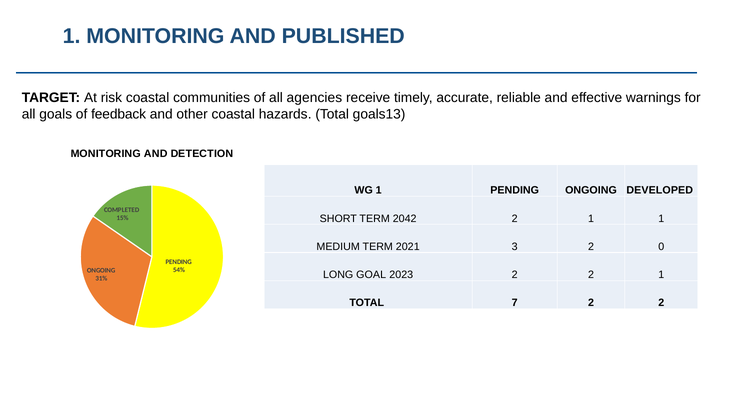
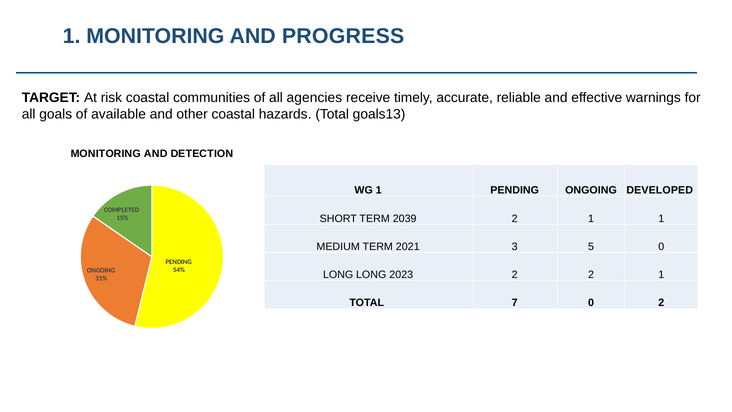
PUBLISHED: PUBLISHED -> PROGRESS (343, 36)
feedback: feedback -> available (119, 114)
2042: 2042 -> 2039 (405, 218)
3 2: 2 -> 5 (591, 246)
LONG GOAL: GOAL -> LONG (371, 275)
7 2: 2 -> 0 (591, 303)
